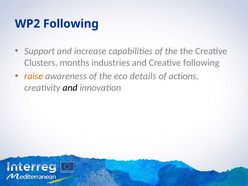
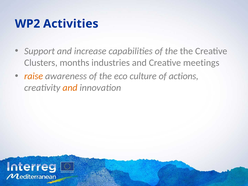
WP2 Following: Following -> Activities (71, 24)
Creative following: following -> meetings (201, 63)
details: details -> culture (143, 76)
and colour: black -> orange (70, 88)
